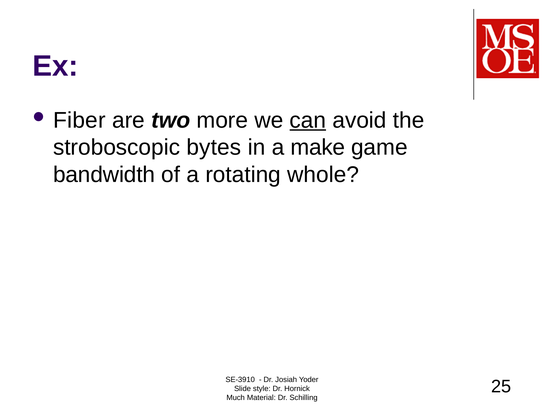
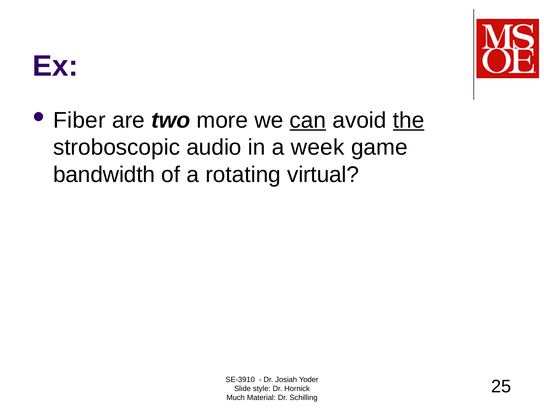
the underline: none -> present (409, 120)
bytes: bytes -> audio (214, 147)
make: make -> week (318, 147)
whole: whole -> virtual (323, 175)
